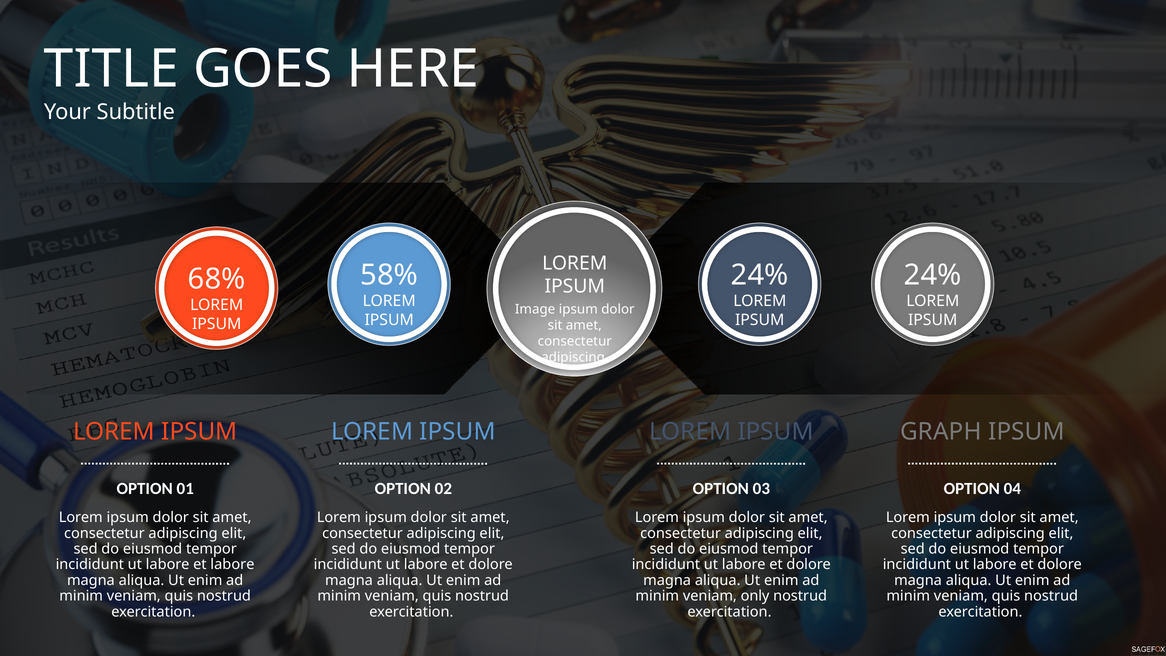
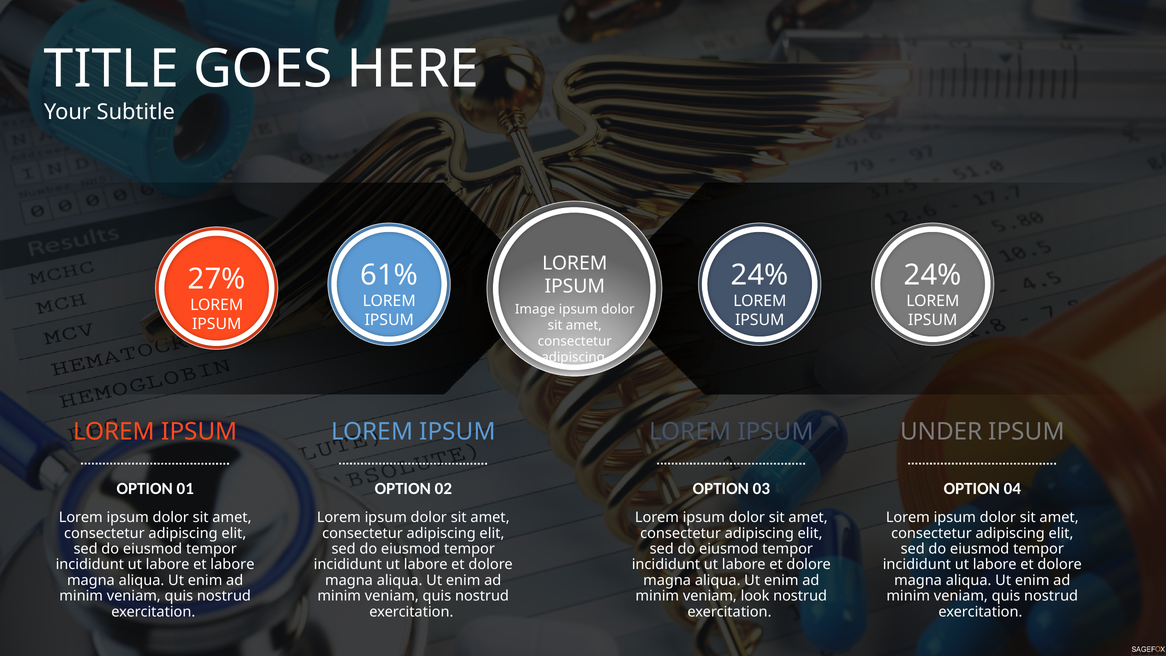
58%: 58% -> 61% (389, 275)
68%: 68% -> 27% (217, 279)
GRAPH: GRAPH -> UNDER (941, 432)
only: only -> look (755, 596)
